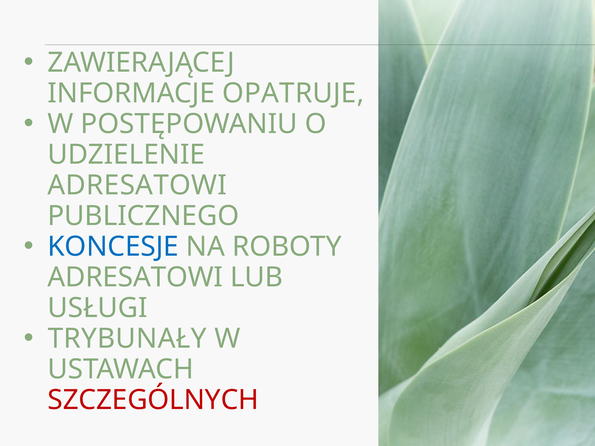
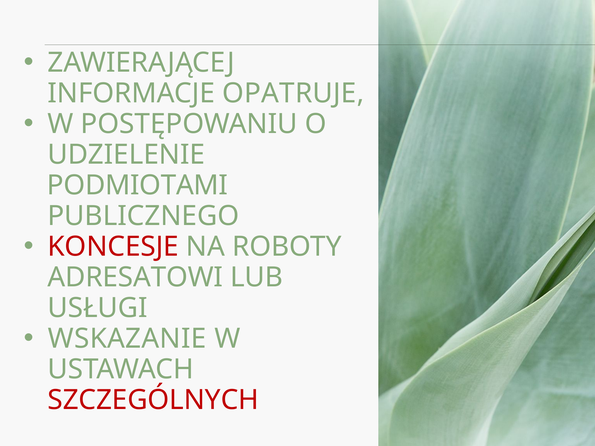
ADRESATOWI: ADRESATOWI -> PODMIOTAMI (137, 186)
KONCESJE colour: blue -> red (113, 247)
TRYBUNAŁY: TRYBUNAŁY -> WSKAZANIE (127, 339)
